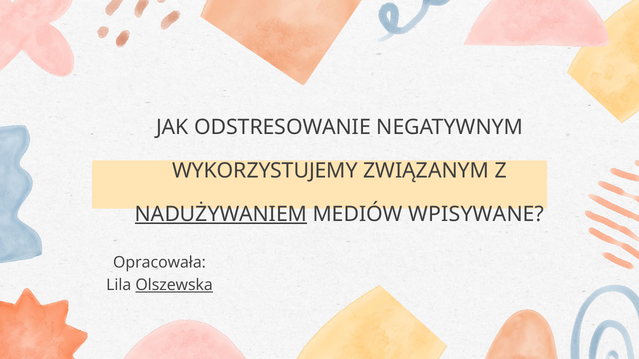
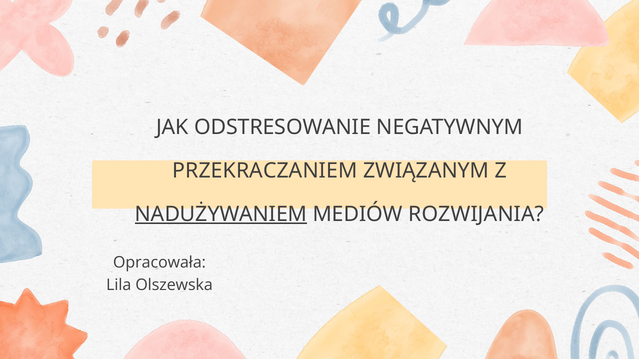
WYKORZYSTUJEMY: WYKORZYSTUJEMY -> PRZEKRACZANIEM (265, 171)
WPISYWANE: WPISYWANE -> ROZWIJANIA (476, 214)
Olszewska underline: present -> none (174, 285)
